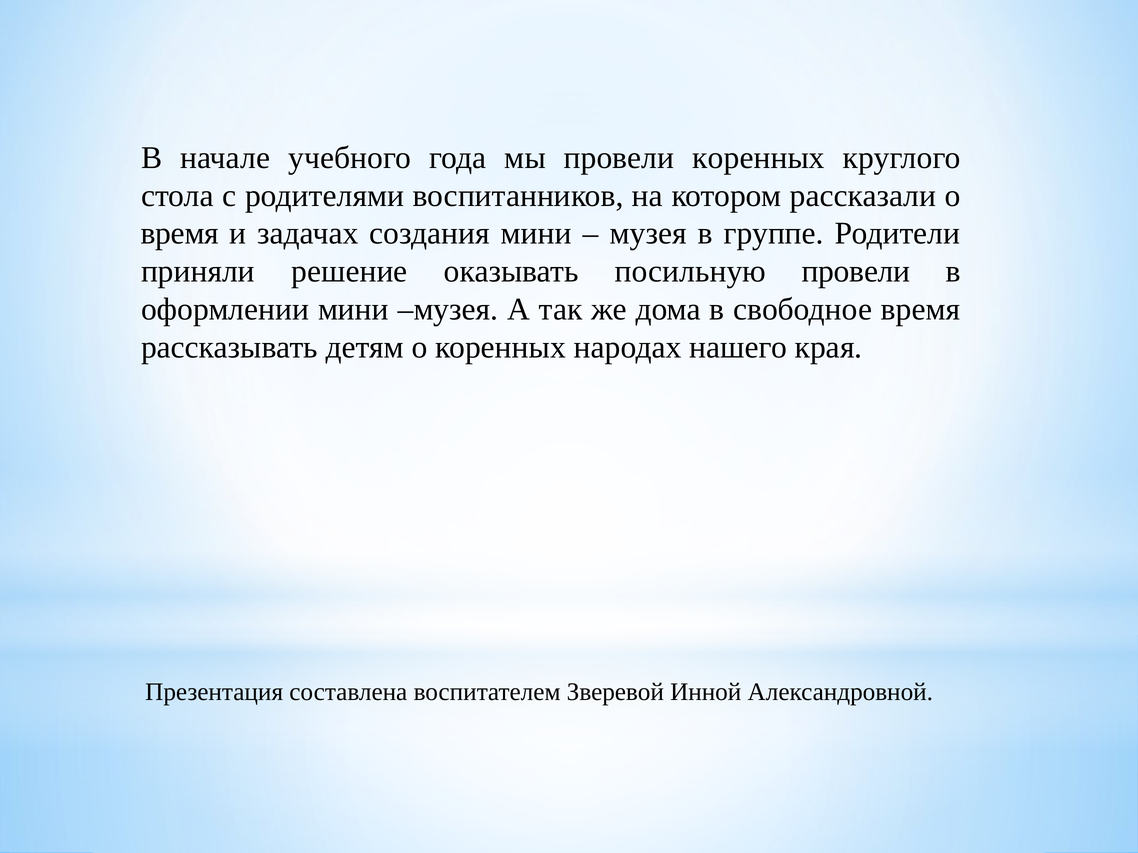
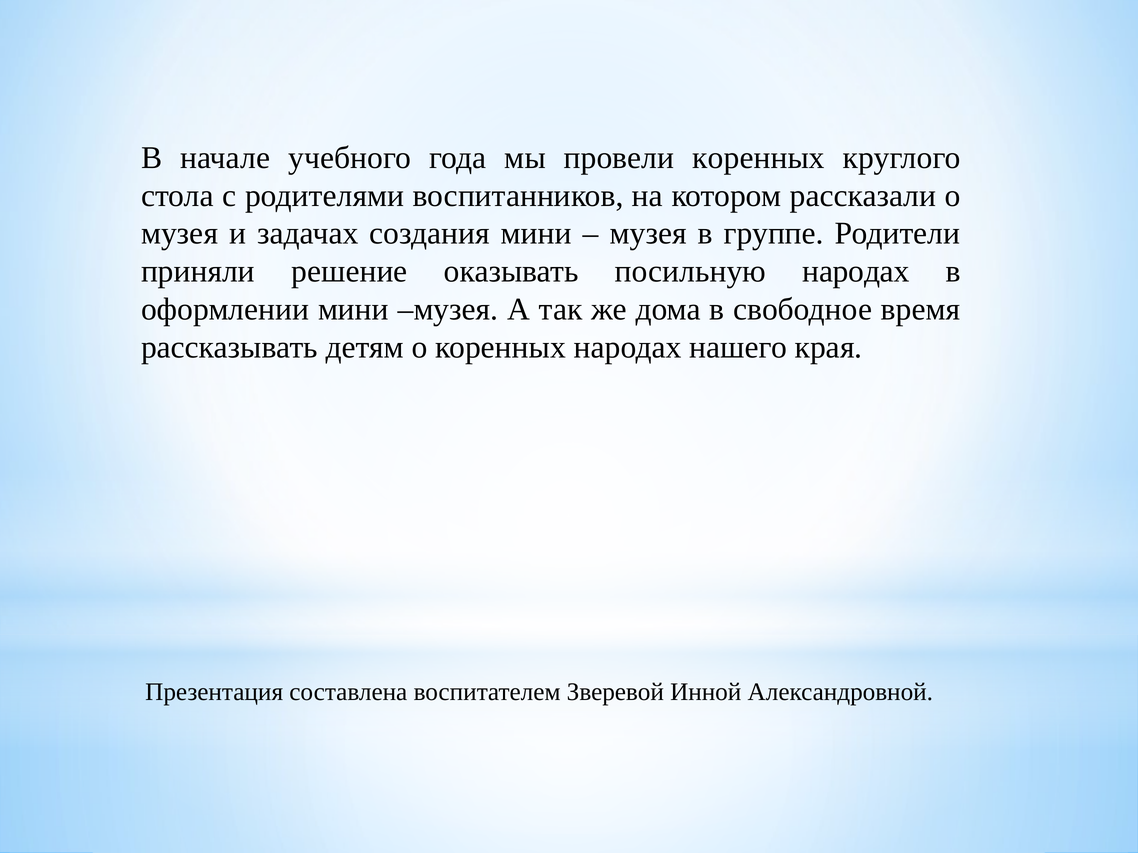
время: время -> музея (180, 234)
посильную провели: провели -> народах (856, 272)
